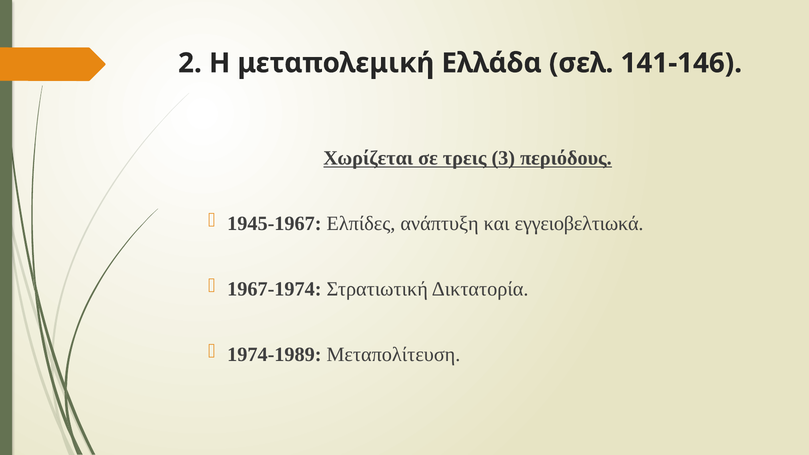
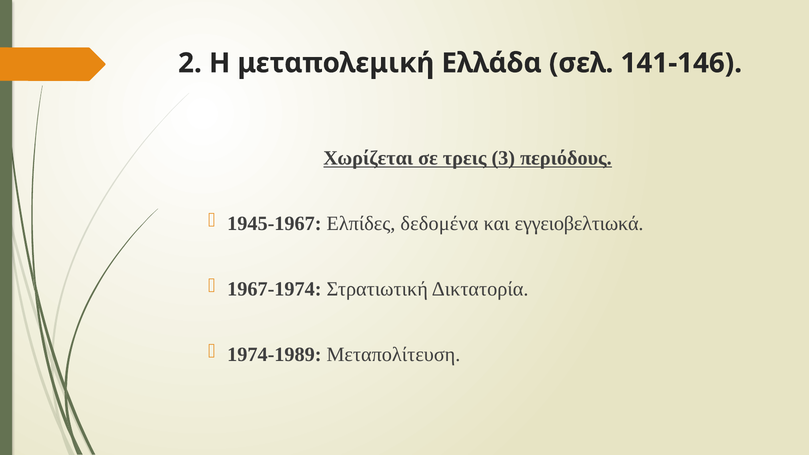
ανάπτυξη: ανάπτυξη -> δεδομένα (439, 224)
